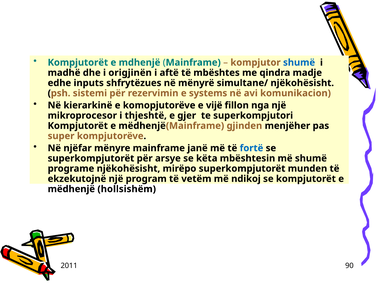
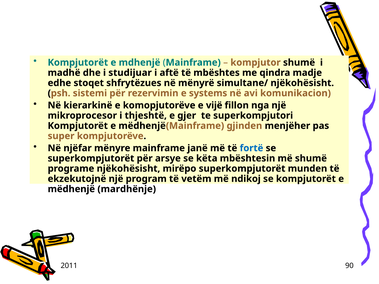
shumë colour: blue -> black (299, 63)
origjinën: origjinën -> studijuar (130, 73)
inputs: inputs -> stoqet (89, 83)
hollsishёm: hollsishёm -> mardhёnje (127, 189)
